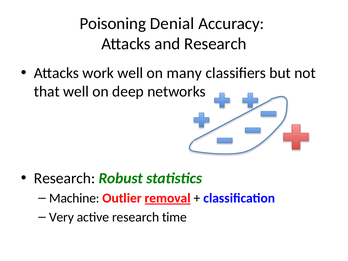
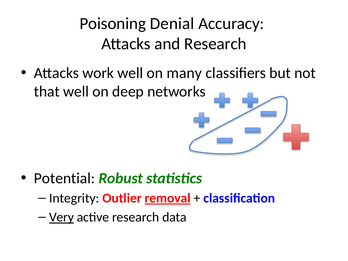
Research: Research -> Potential (65, 178)
Machine: Machine -> Integrity (74, 198)
Very underline: none -> present (61, 217)
time: time -> data (174, 217)
